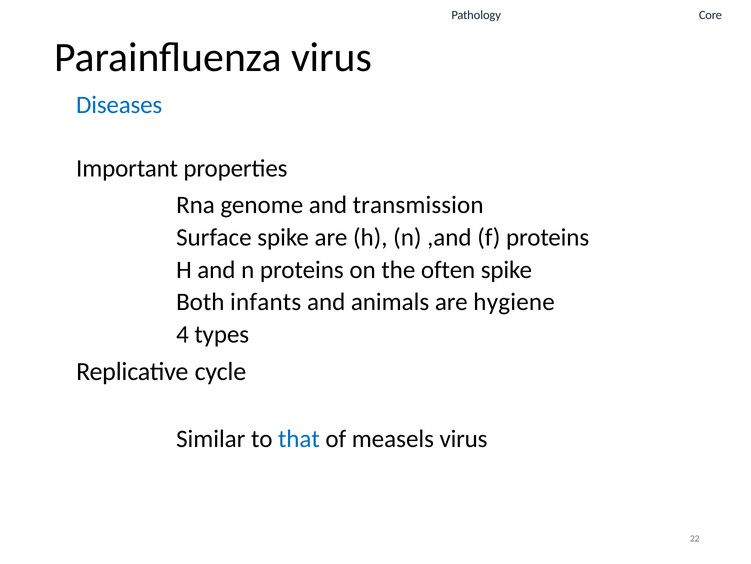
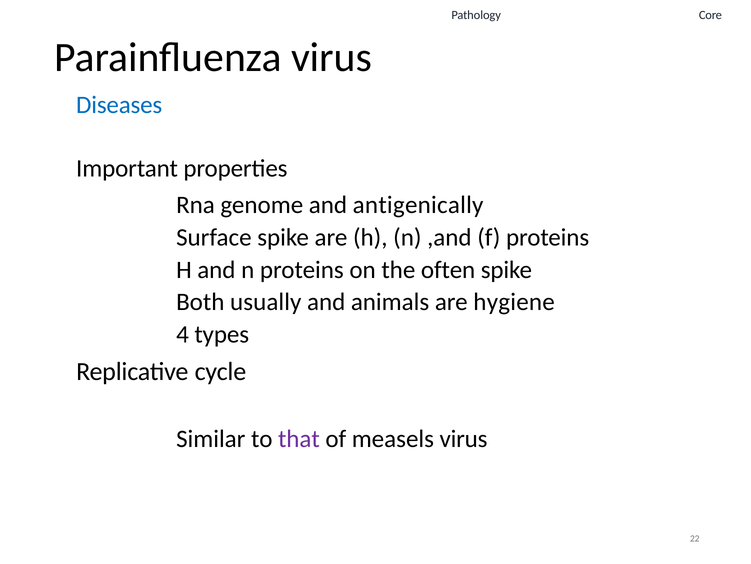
transmission: transmission -> antigenically (418, 205)
infants: infants -> usually (266, 302)
that colour: blue -> purple (299, 439)
